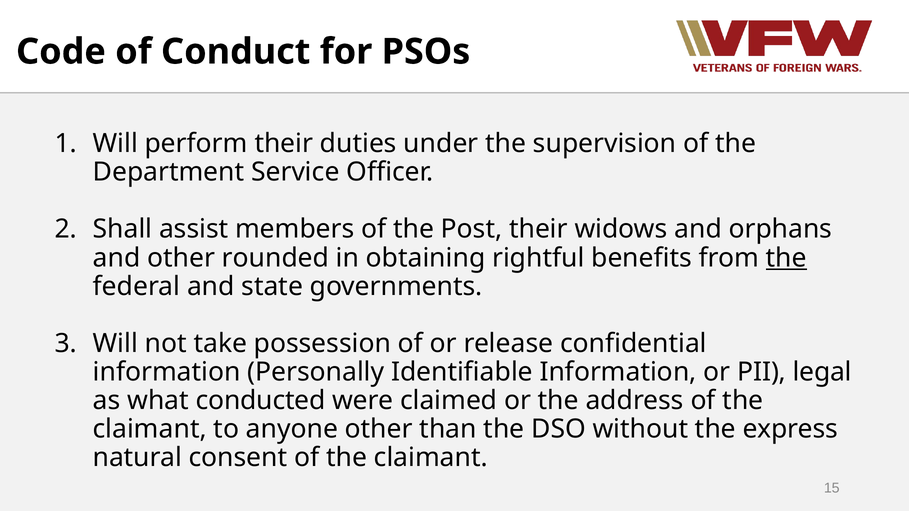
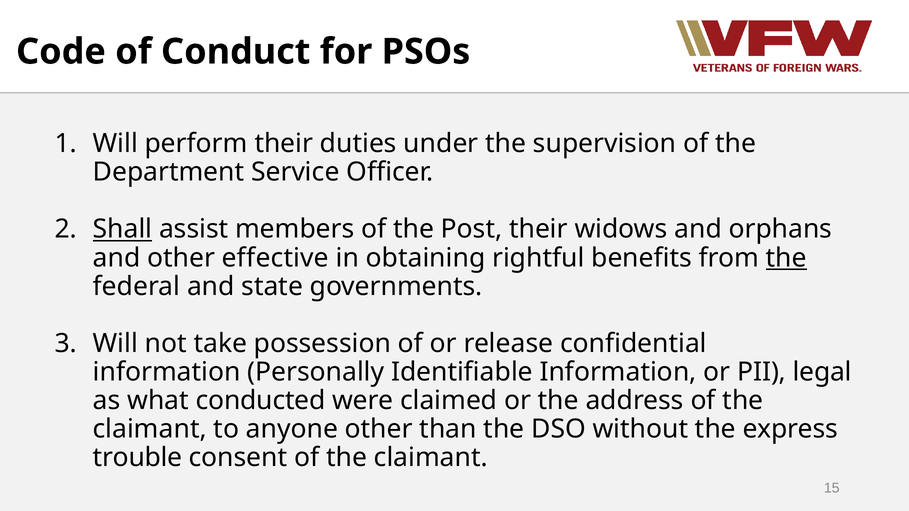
Shall underline: none -> present (123, 229)
rounded: rounded -> effective (275, 258)
natural: natural -> trouble (137, 458)
